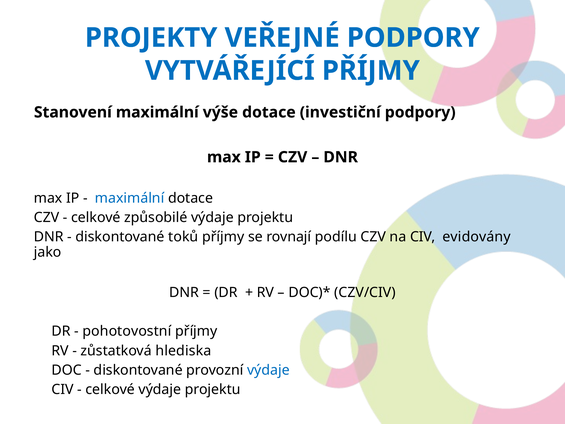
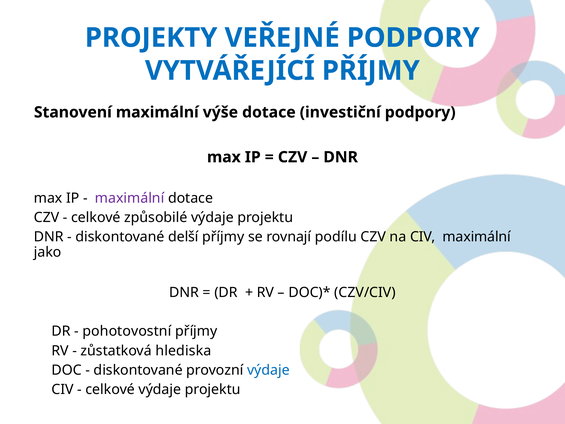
maximální colour: blue -> purple (130, 198)
toků: toků -> delší (183, 237)
CIV evidovány: evidovány -> maximální (477, 237)
